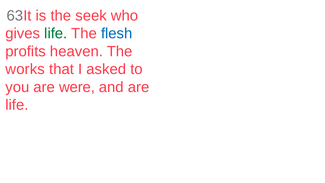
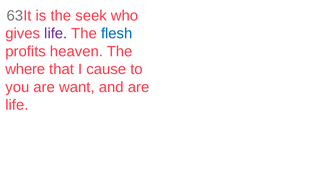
life colour: green -> purple (56, 33)
works: works -> where (25, 69)
asked: asked -> cause (106, 69)
were: were -> want (77, 87)
